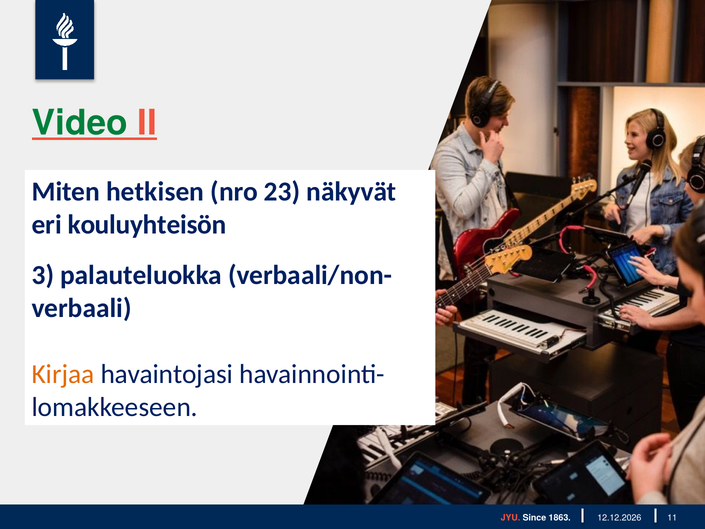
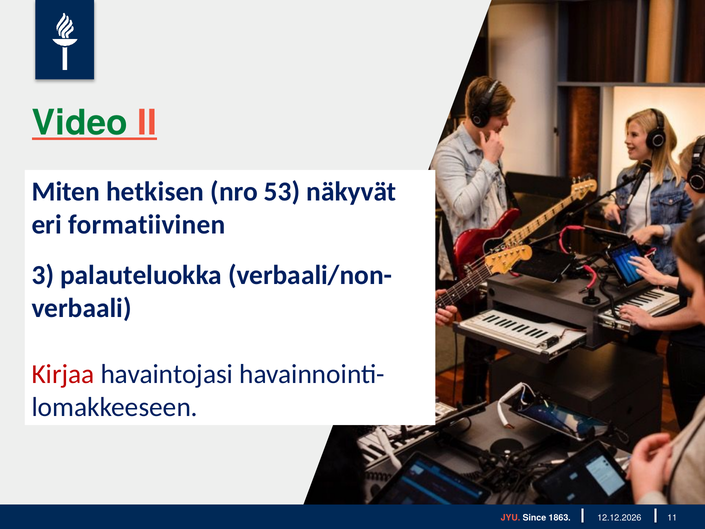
23: 23 -> 53 (282, 192)
kouluyhteisön: kouluyhteisön -> formatiivinen (147, 225)
Kirjaa colour: orange -> red (63, 374)
